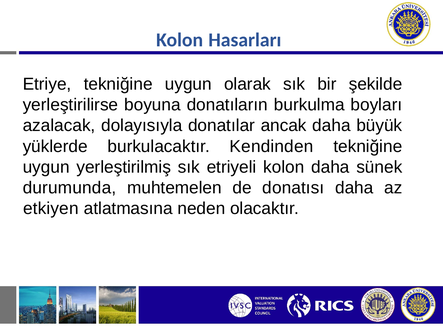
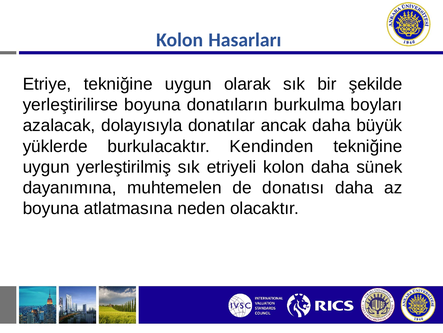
durumunda: durumunda -> dayanımına (70, 187)
etkiyen: etkiyen -> boyuna (51, 208)
